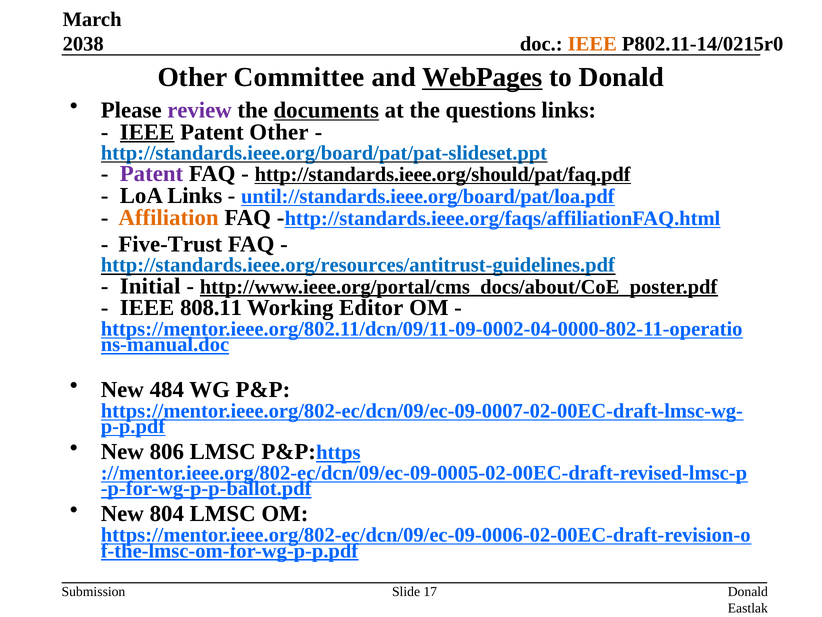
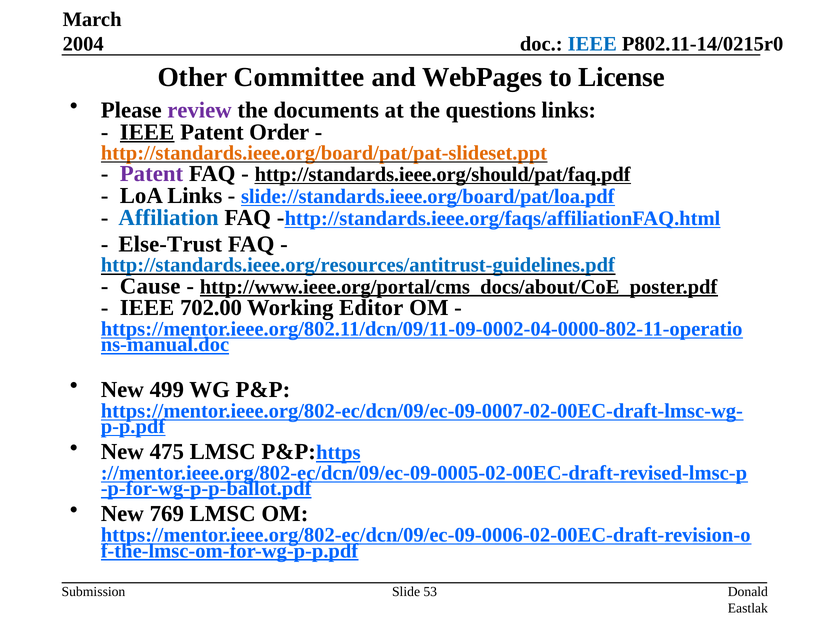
2038: 2038 -> 2004 (83, 44)
IEEE colour: orange -> blue (592, 44)
WebPages underline: present -> none (482, 77)
to Donald: Donald -> License (622, 77)
documents underline: present -> none (326, 110)
Patent Other: Other -> Order (279, 132)
http://standards.ieee.org/board/pat/pat-slideset.ppt colour: blue -> orange (324, 153)
until://standards.ieee.org/board/pat/loa.pdf: until://standards.ieee.org/board/pat/loa.pdf -> slide://standards.ieee.org/board/pat/loa.pdf (428, 196)
Affiliation colour: orange -> blue (169, 218)
Five-Trust: Five-Trust -> Else-Trust (170, 244)
Initial: Initial -> Cause (150, 286)
808.11: 808.11 -> 702.00 (211, 308)
484: 484 -> 499 (167, 389)
806: 806 -> 475 (167, 451)
804: 804 -> 769 (167, 514)
17: 17 -> 53 (430, 591)
